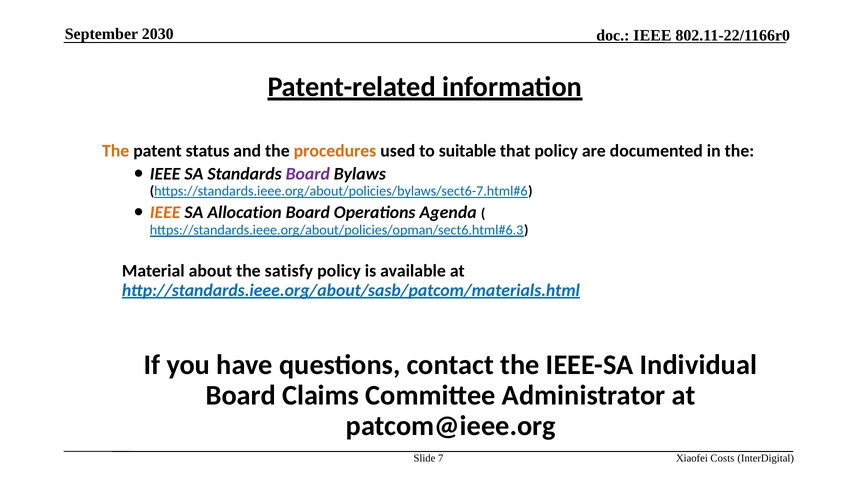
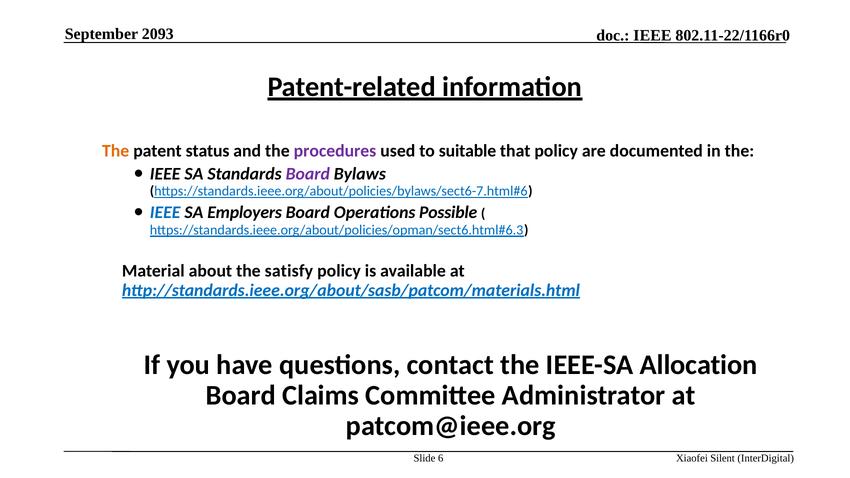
2030: 2030 -> 2093 (158, 34)
procedures colour: orange -> purple (335, 151)
IEEE colour: orange -> blue (165, 213)
Allocation: Allocation -> Employers (245, 213)
Agenda: Agenda -> Possible (448, 213)
Individual: Individual -> Allocation (699, 365)
7: 7 -> 6 (441, 459)
Costs: Costs -> Silent (723, 459)
